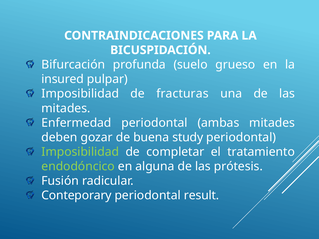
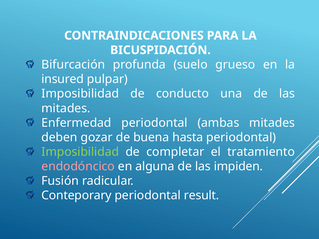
fracturas: fracturas -> conducto (183, 94)
study: study -> hasta (188, 137)
endodóncico colour: light green -> pink (78, 167)
prótesis: prótesis -> impiden (238, 167)
